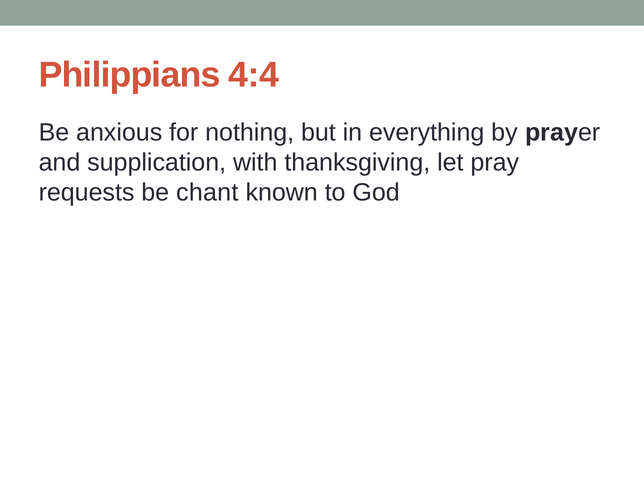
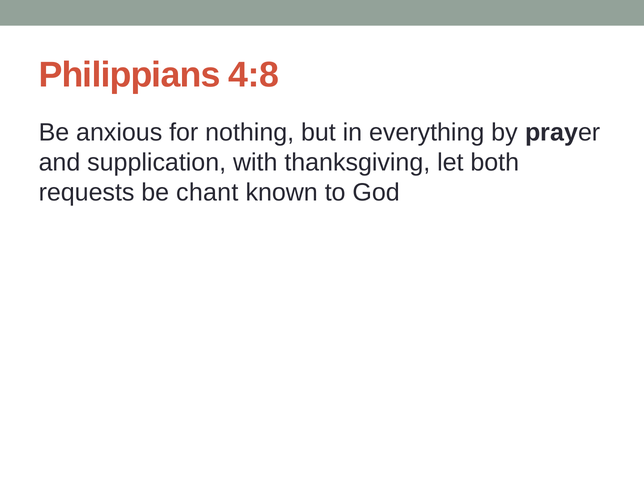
4:4: 4:4 -> 4:8 (254, 75)
pray: pray -> both (495, 163)
